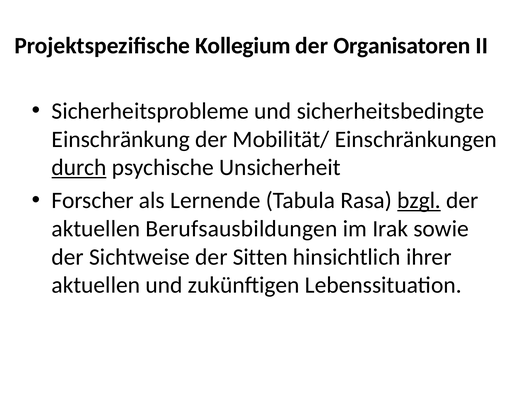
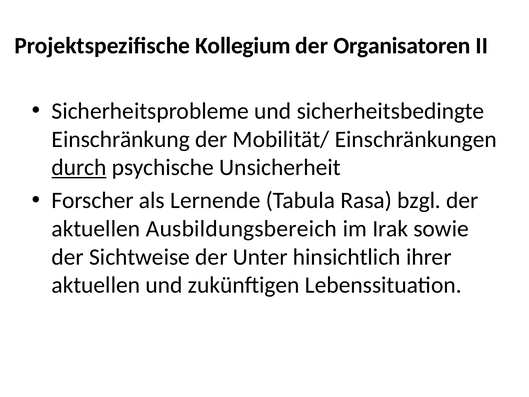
bzgl underline: present -> none (419, 200)
Berufsausbildungen: Berufsausbildungen -> Ausbildungsbereich (241, 229)
Sitten: Sitten -> Unter (260, 257)
